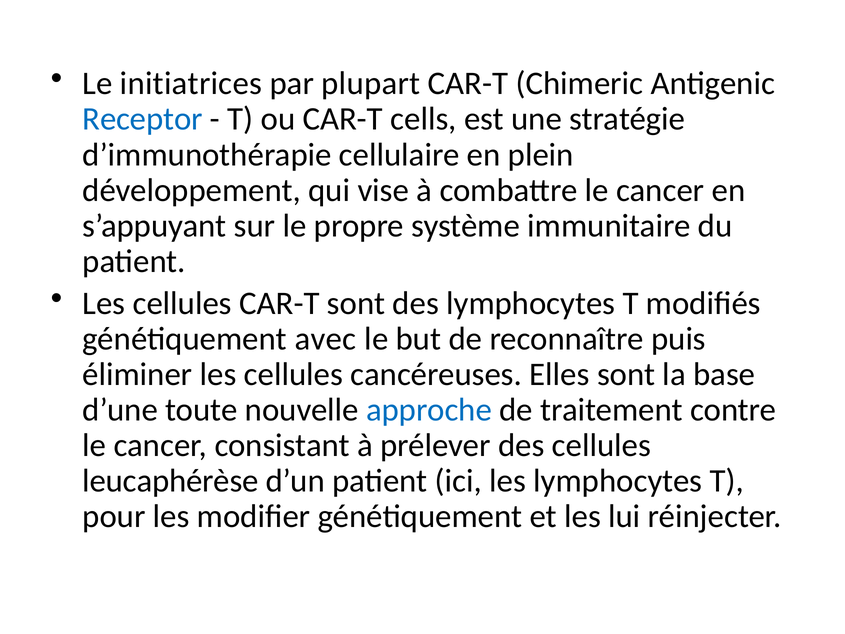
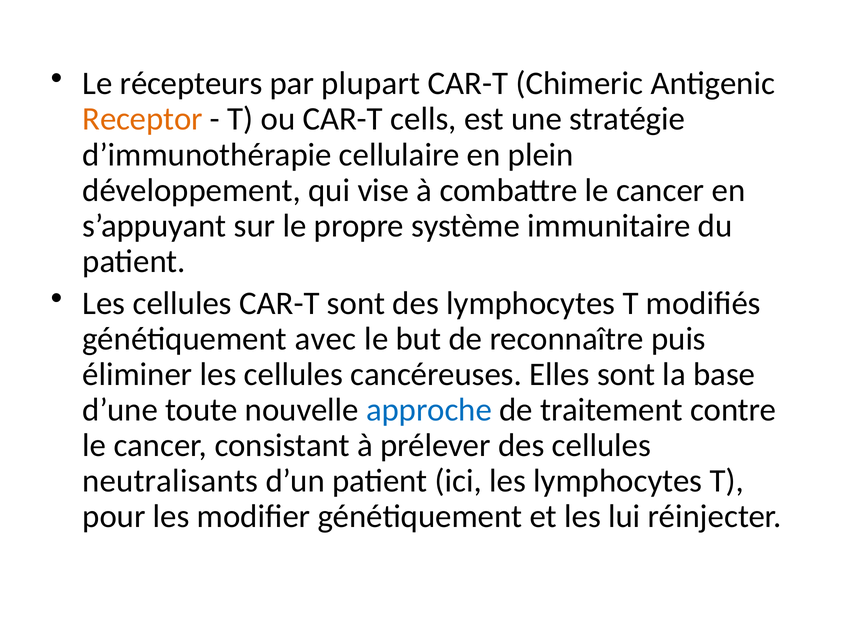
initiatrices: initiatrices -> récepteurs (191, 84)
Receptor colour: blue -> orange (143, 119)
leucaphérèse: leucaphérèse -> neutralisants (170, 481)
